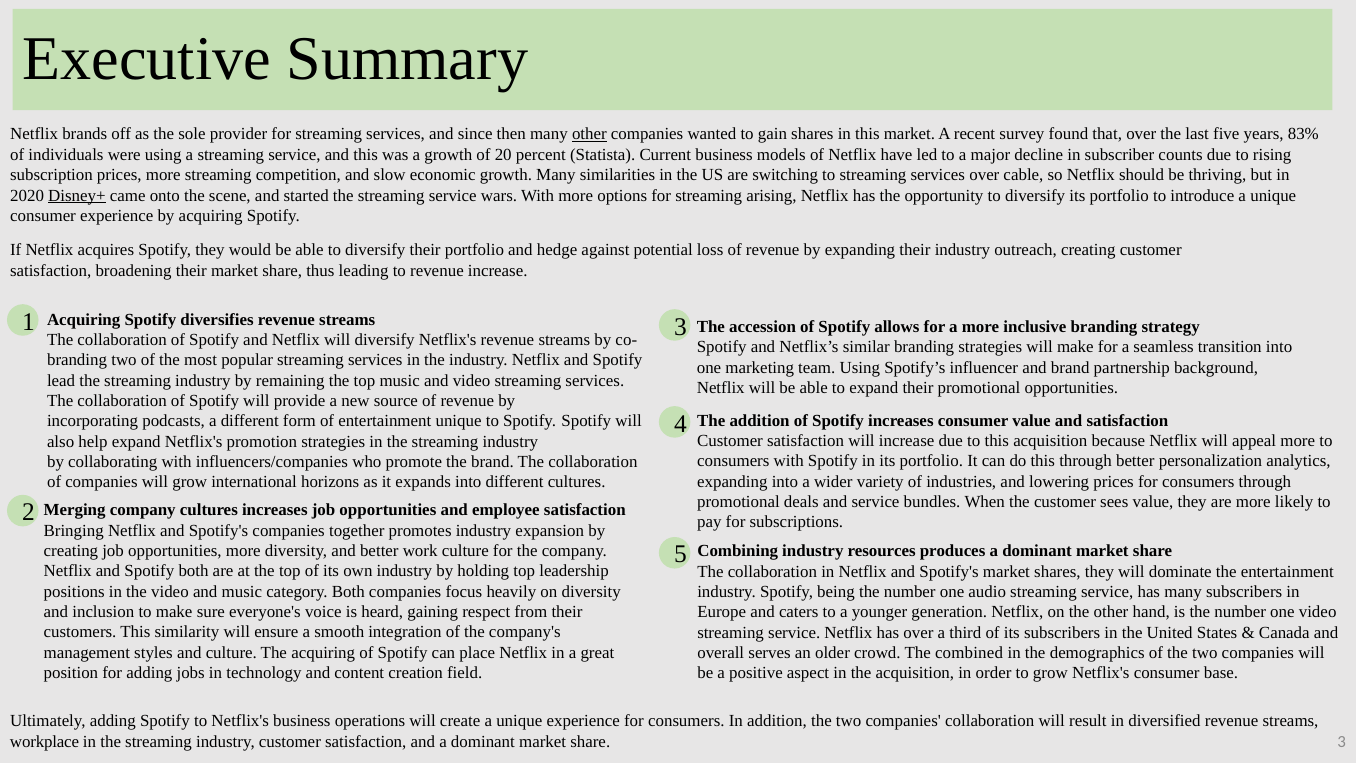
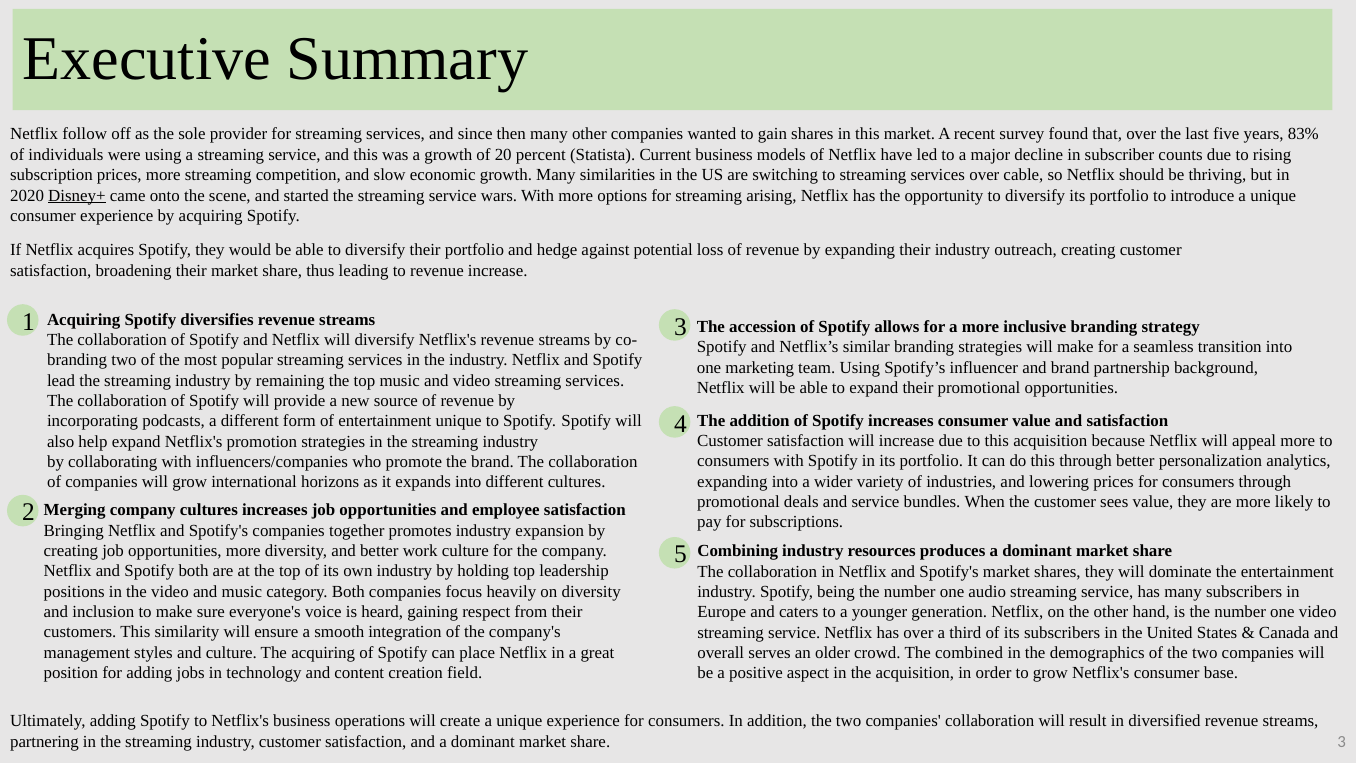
brands: brands -> follow (85, 134)
other underline: present -> none (589, 134)
workplace: workplace -> partnering (44, 741)
